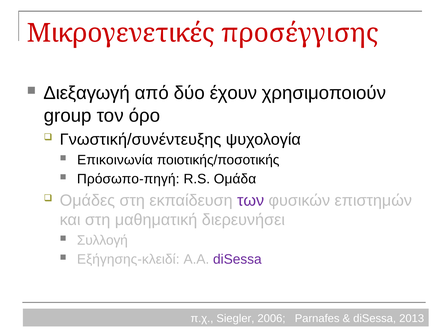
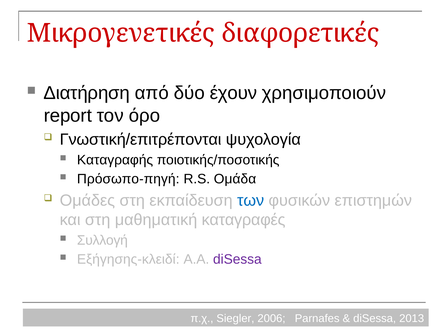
προσέγγισης: προσέγγισης -> διαφορετικές (300, 33)
Διεξαγωγή: Διεξαγωγή -> Διατήρηση (87, 93)
group: group -> report (68, 116)
Γνωστική/συνέντευξης: Γνωστική/συνέντευξης -> Γνωστική/επιτρέπονται (141, 140)
Επικοινωνία: Επικοινωνία -> Καταγραφής (115, 160)
των colour: purple -> blue (251, 200)
διερευνήσει: διερευνήσει -> καταγραφές (243, 220)
